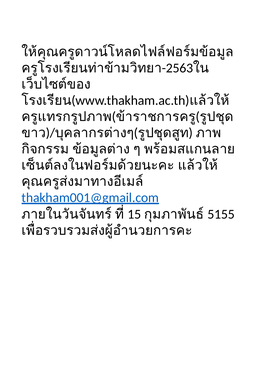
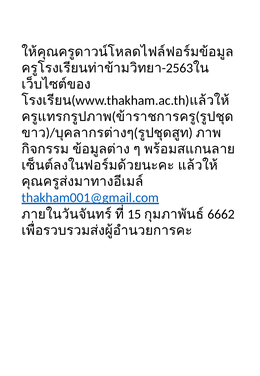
5155: 5155 -> 6662 (221, 214)
